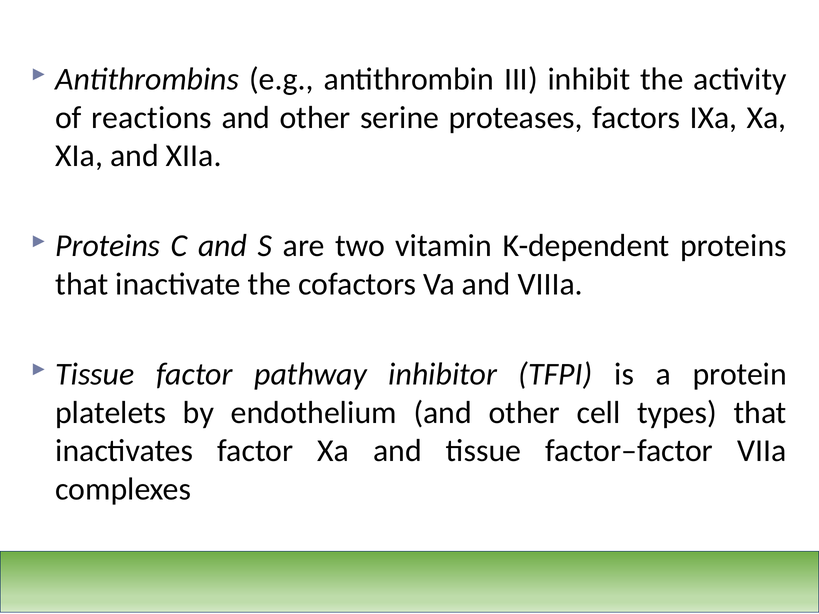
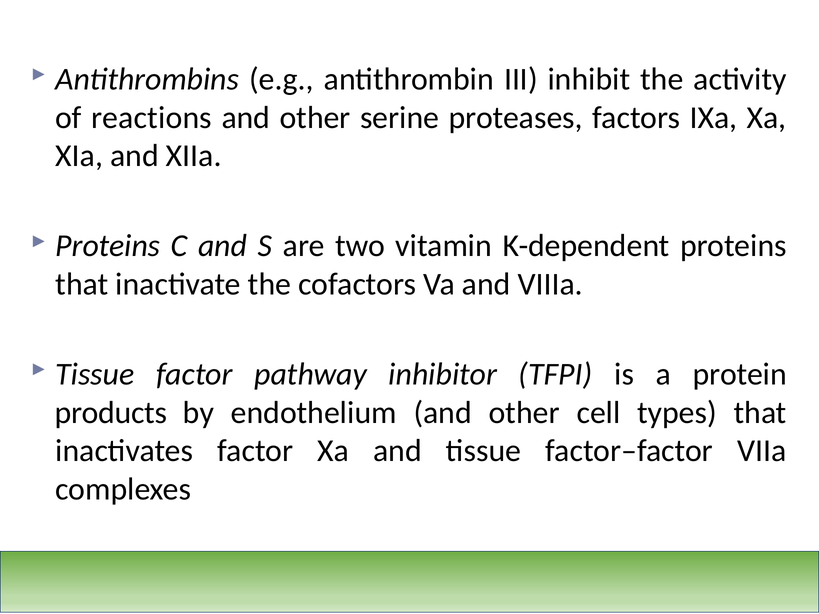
platelets: platelets -> products (111, 413)
